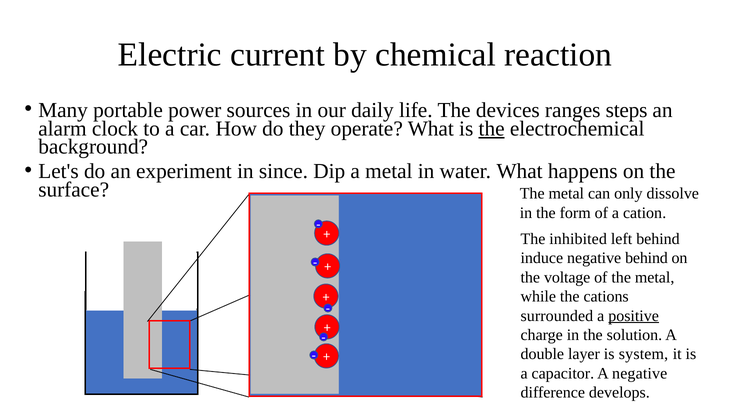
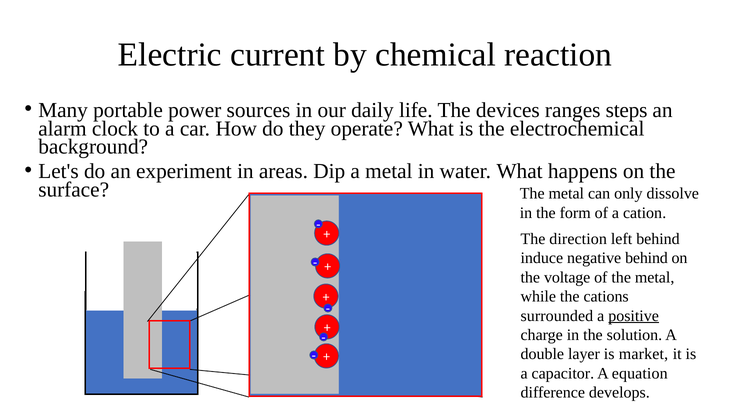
the underline: present -> none (492, 129)
since: since -> areas (283, 172)
inhibited: inhibited -> direction (578, 239)
system: system -> market (644, 354)
A negative: negative -> equation (640, 373)
